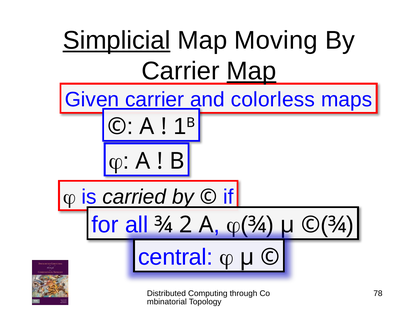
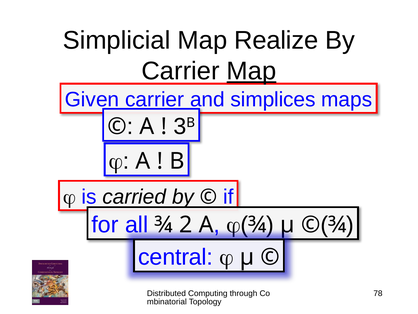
Simplicial underline: present -> none (117, 40)
Moving: Moving -> Realize (276, 40)
colorless: colorless -> simplices (273, 100)
1: 1 -> 3 (180, 126)
